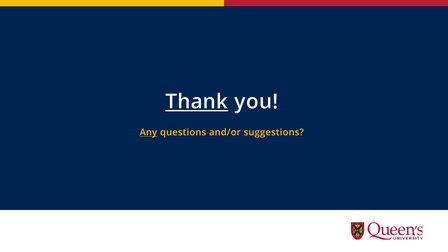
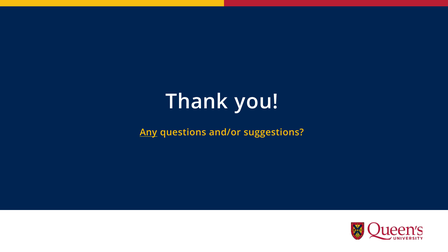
Thank underline: present -> none (197, 102)
